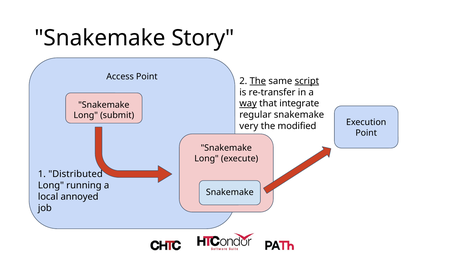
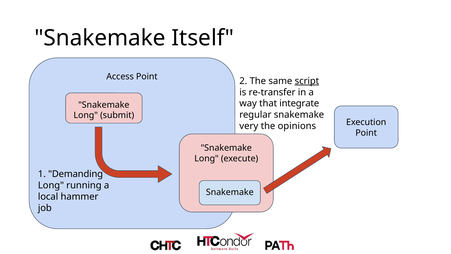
Story: Story -> Itself (203, 38)
The underline: present -> none (258, 81)
way underline: present -> none (248, 103)
modified: modified -> opinions (297, 126)
Distributed: Distributed -> Demanding (76, 174)
annoyed: annoyed -> hammer (80, 197)
